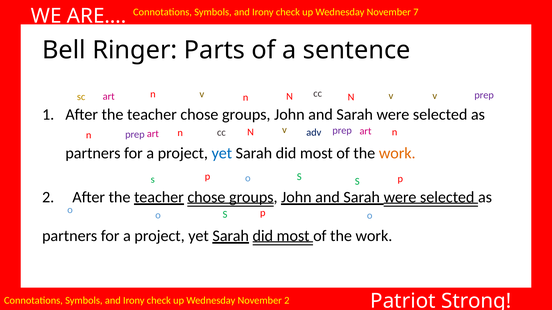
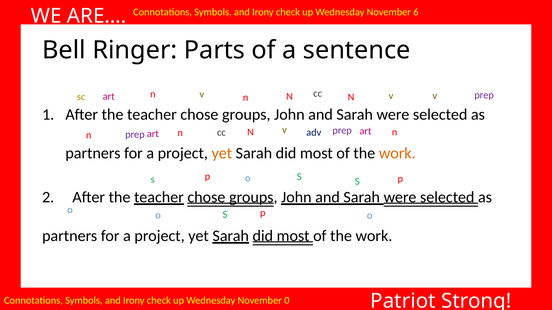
7: 7 -> 6 (416, 12)
yet colour: blue -> orange (222, 153)
November 2: 2 -> 0 (287, 301)
